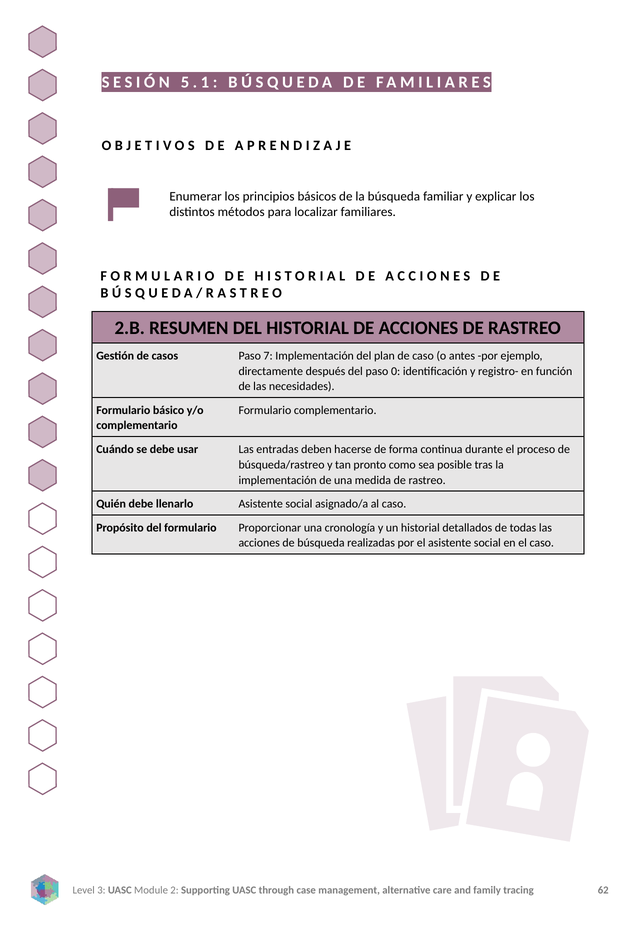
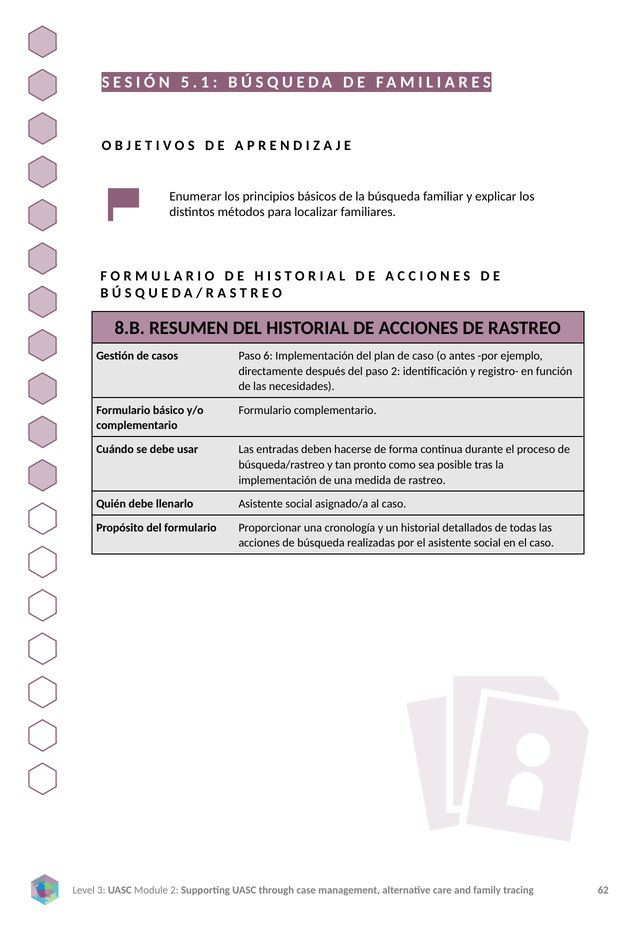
2.B: 2.B -> 8.B (130, 328)
7: 7 -> 6 (268, 355)
paso 0: 0 -> 2 (396, 371)
